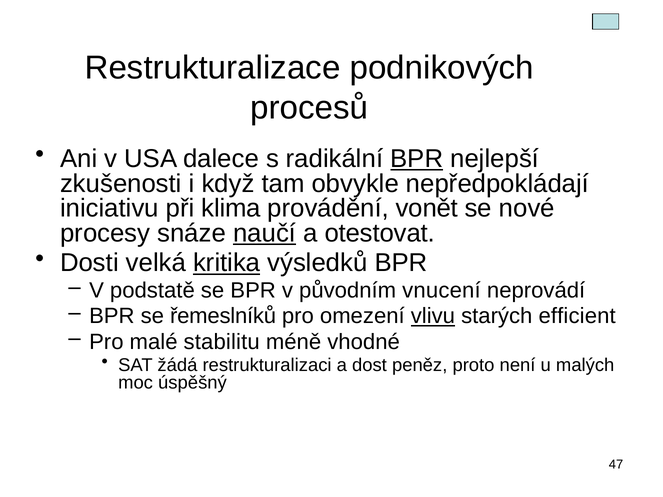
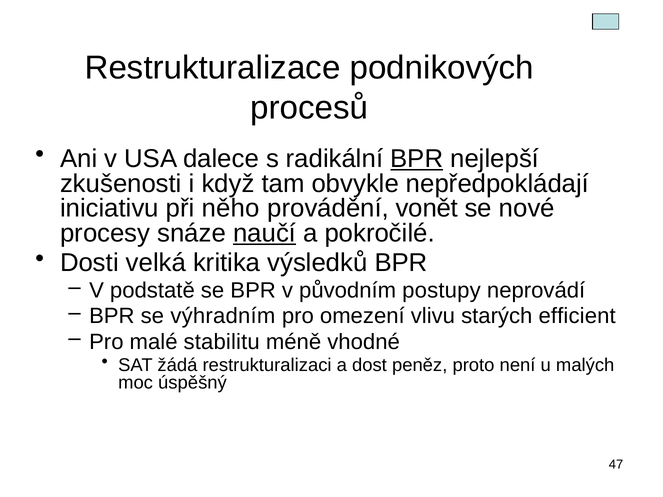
klima: klima -> něho (231, 208)
otestovat: otestovat -> pokročilé (380, 233)
kritika underline: present -> none (227, 263)
vnucení: vnucení -> postupy (441, 291)
řemeslníků: řemeslníků -> výhradním (223, 316)
vlivu underline: present -> none (433, 316)
